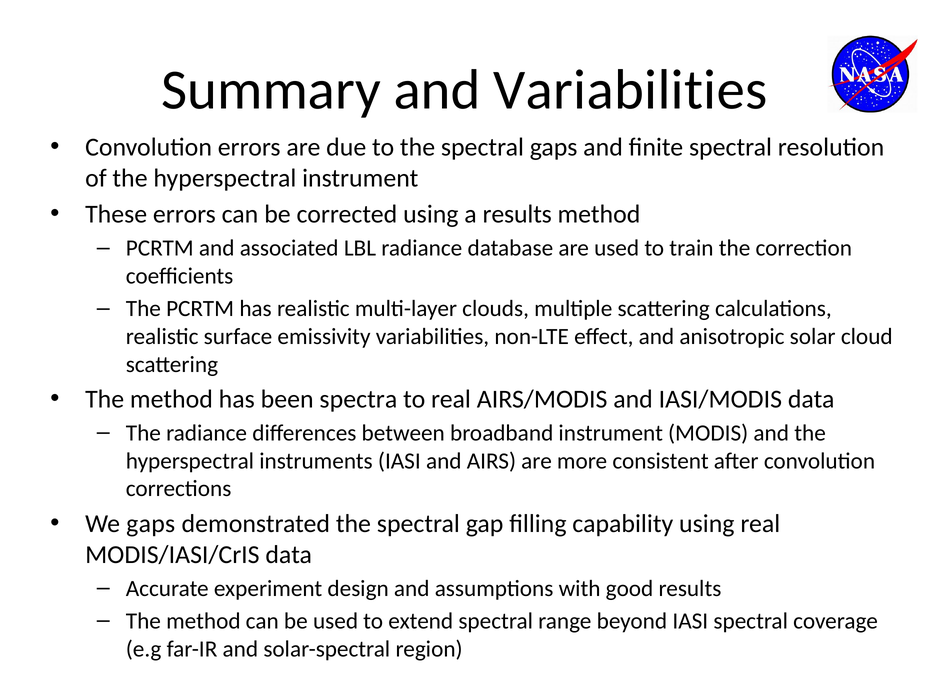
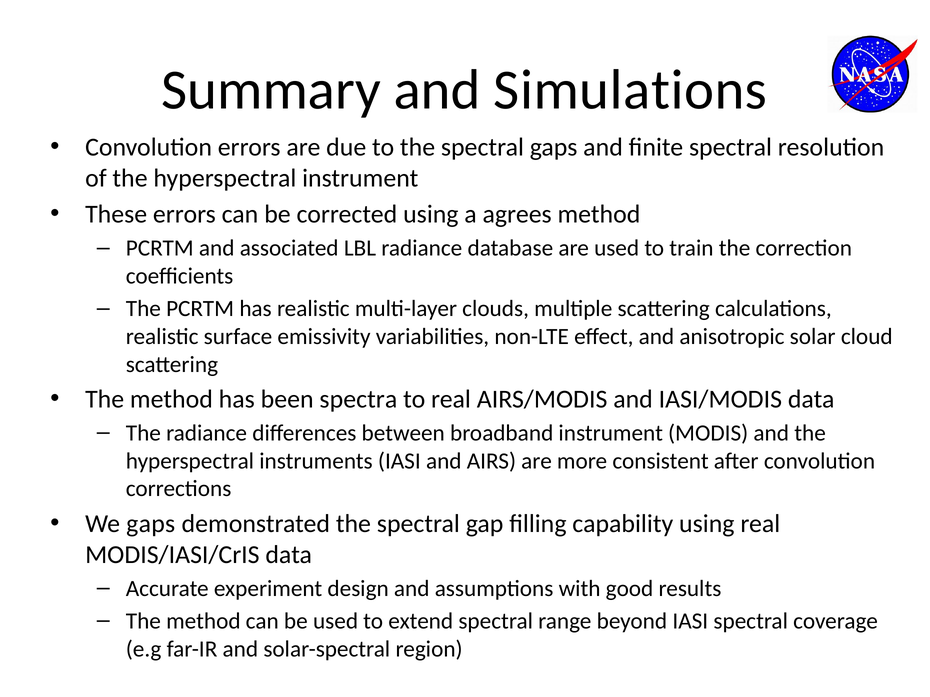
and Variabilities: Variabilities -> Simulations (630, 90)
a results: results -> agrees (517, 214)
